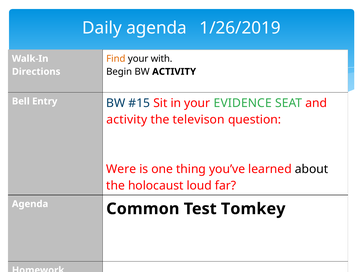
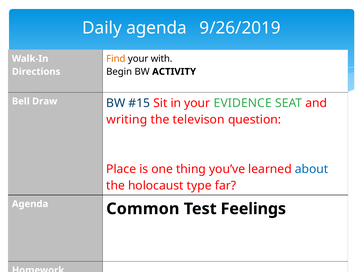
1/26/2019: 1/26/2019 -> 9/26/2019 (240, 28)
Entry: Entry -> Draw (45, 101)
activity: activity -> writing (127, 120)
Were: Were -> Place (121, 169)
about colour: black -> blue (312, 169)
loud: loud -> type (199, 186)
Tomkey: Tomkey -> Feelings (253, 209)
